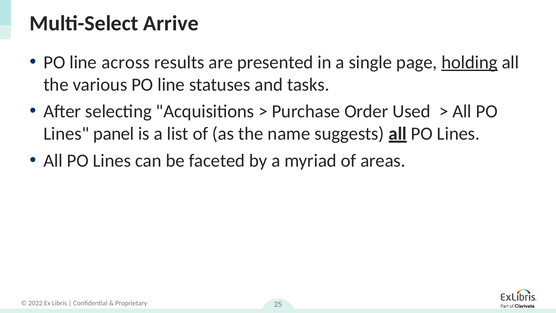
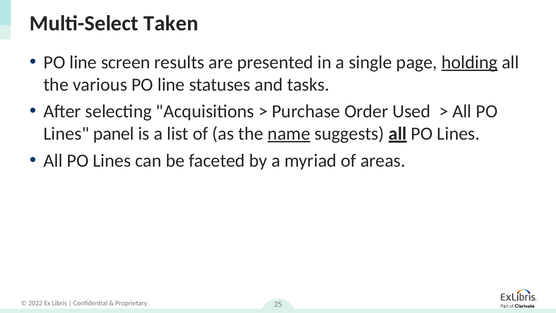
Arrive: Arrive -> Taken (171, 23)
across: across -> screen (126, 62)
name underline: none -> present (289, 134)
